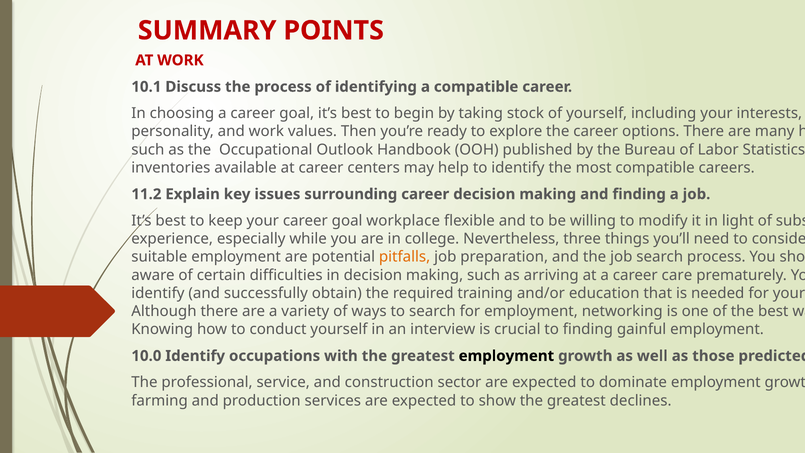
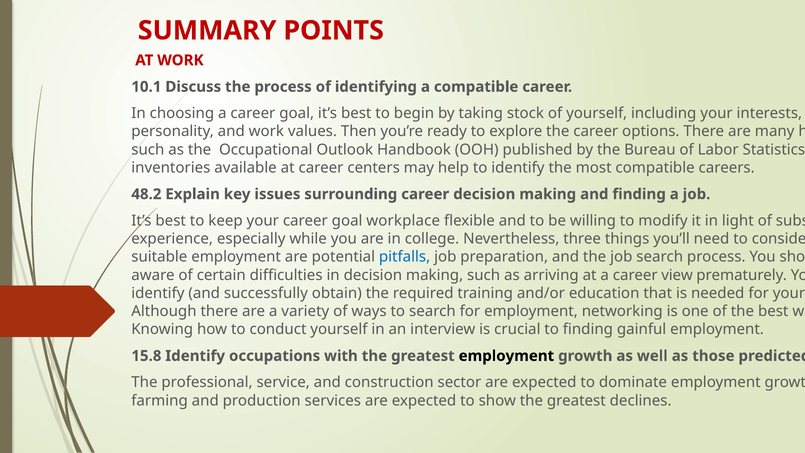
11.2: 11.2 -> 48.2 (146, 194)
pitfalls colour: orange -> blue (405, 257)
care: care -> view (677, 275)
10.0: 10.0 -> 15.8 (146, 356)
